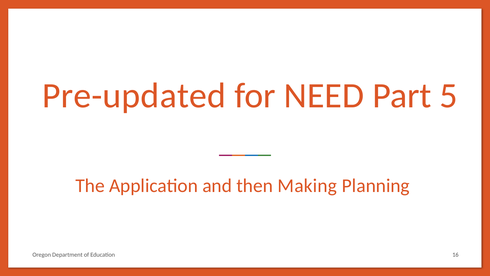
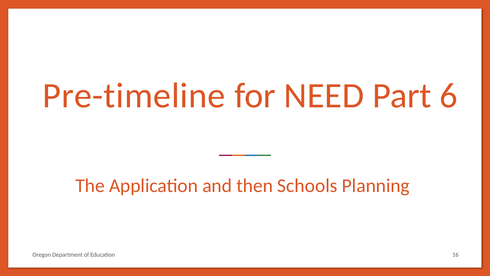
Pre-updated: Pre-updated -> Pre-timeline (134, 96)
5: 5 -> 6 (449, 96)
Making: Making -> Schools (307, 186)
